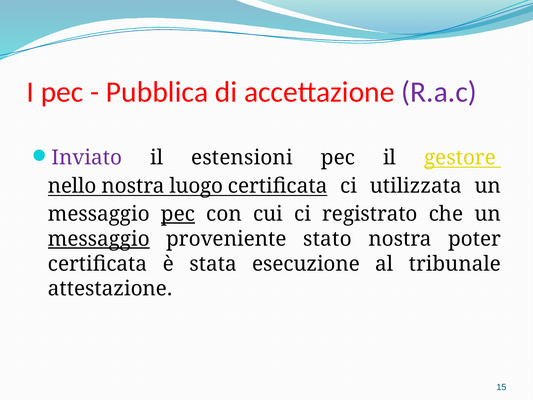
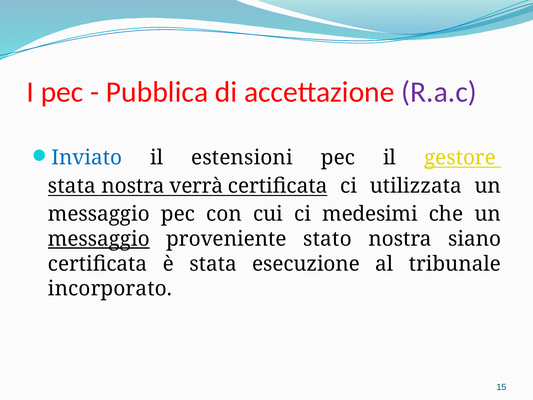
Inviato colour: purple -> blue (87, 158)
nello: nello -> stata (72, 186)
luogo: luogo -> verrà (196, 186)
pec underline: present -> none (178, 214)
registrato: registrato -> medesimi (370, 214)
poter: poter -> siano (475, 239)
attestazione: attestazione -> incorporato (110, 289)
